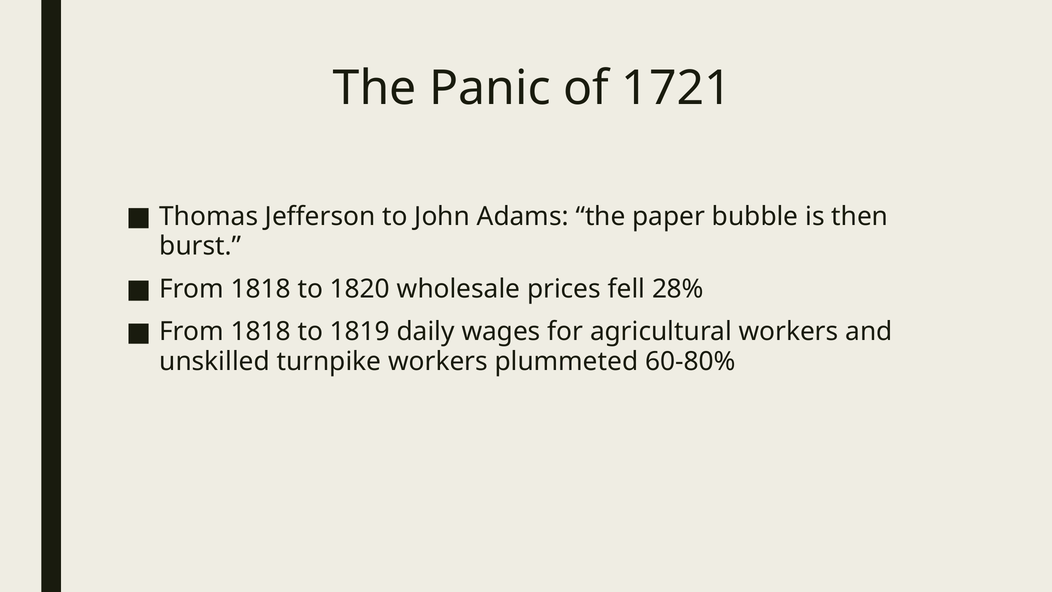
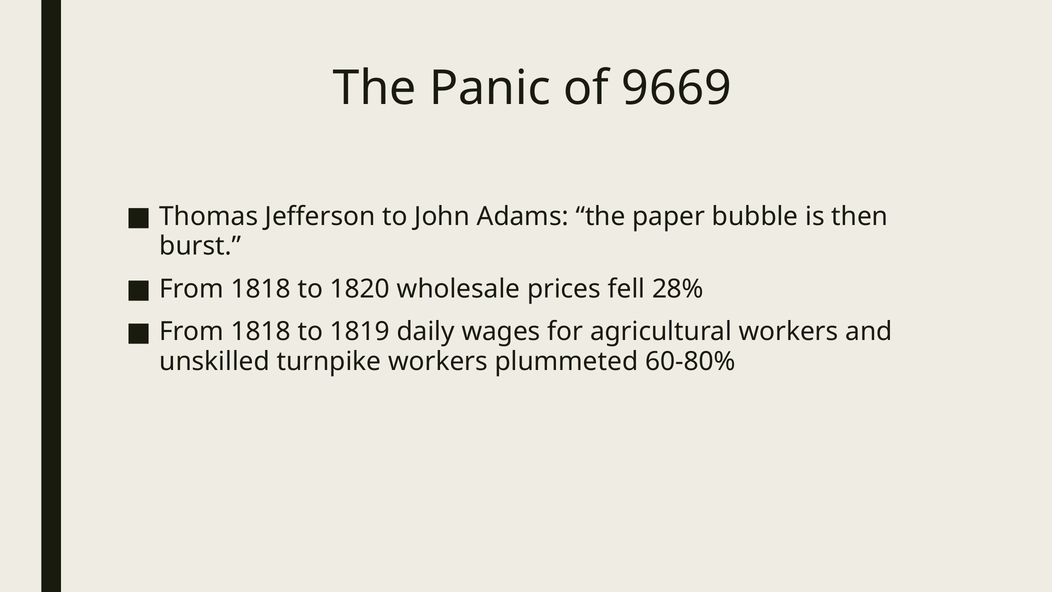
1721: 1721 -> 9669 (677, 88)
